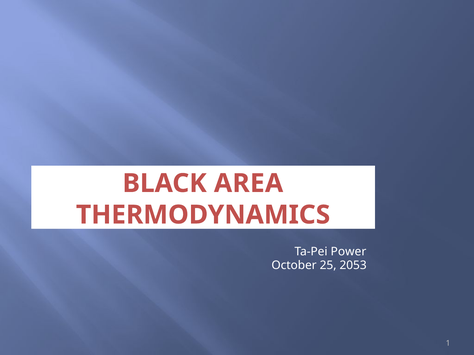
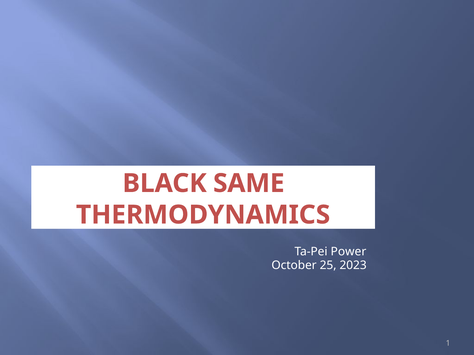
AREA: AREA -> SAME (249, 184)
2053: 2053 -> 2023 (353, 266)
